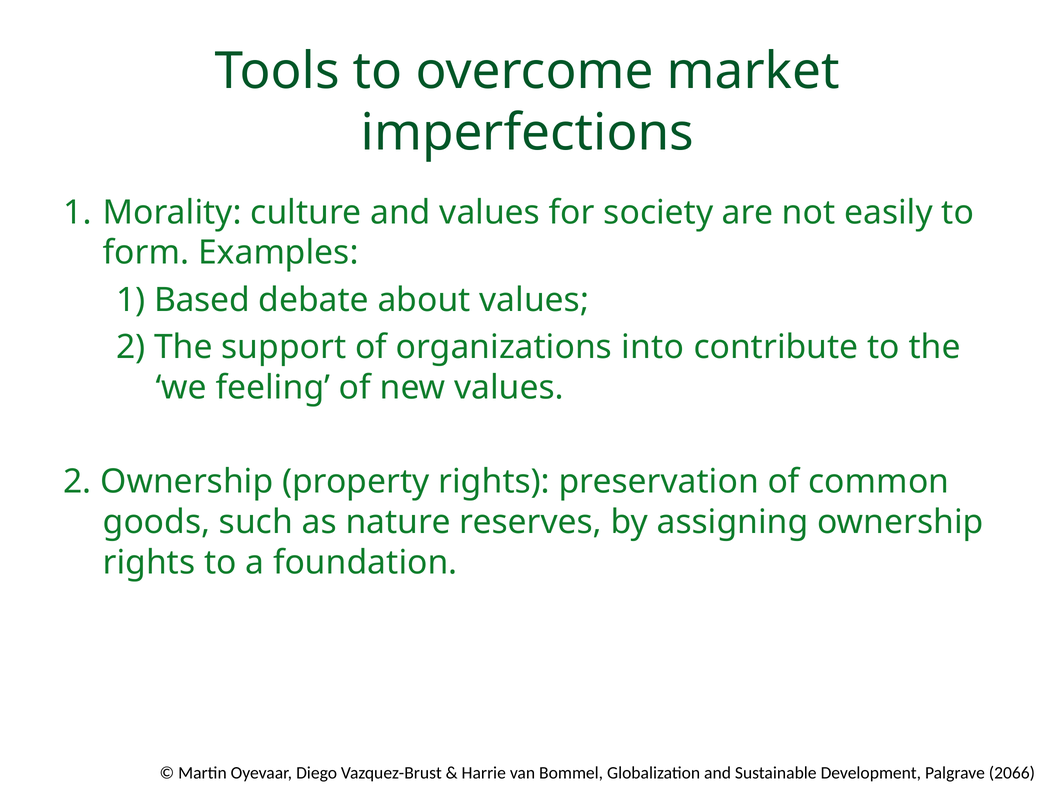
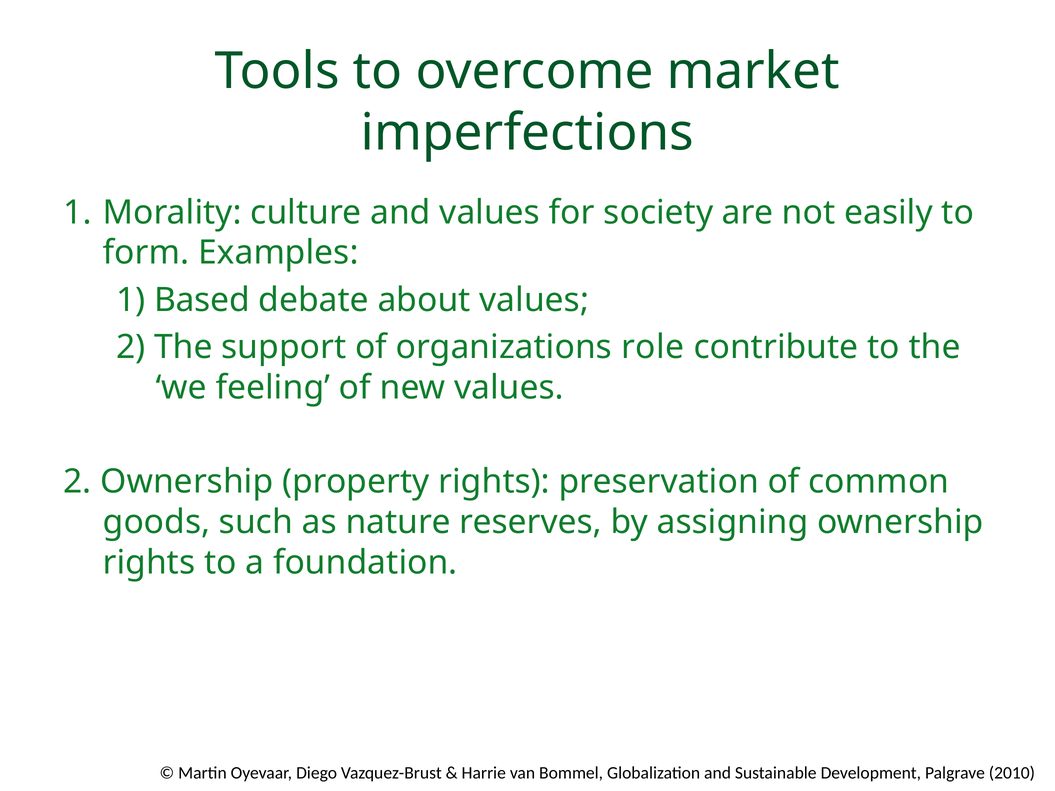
into: into -> role (653, 347)
2066: 2066 -> 2010 (1012, 773)
